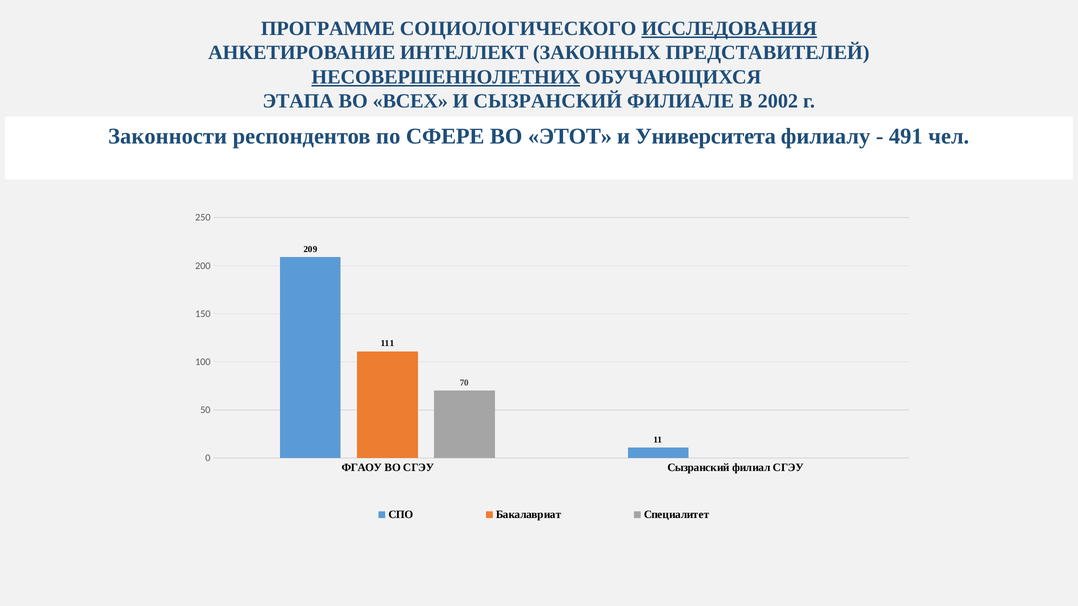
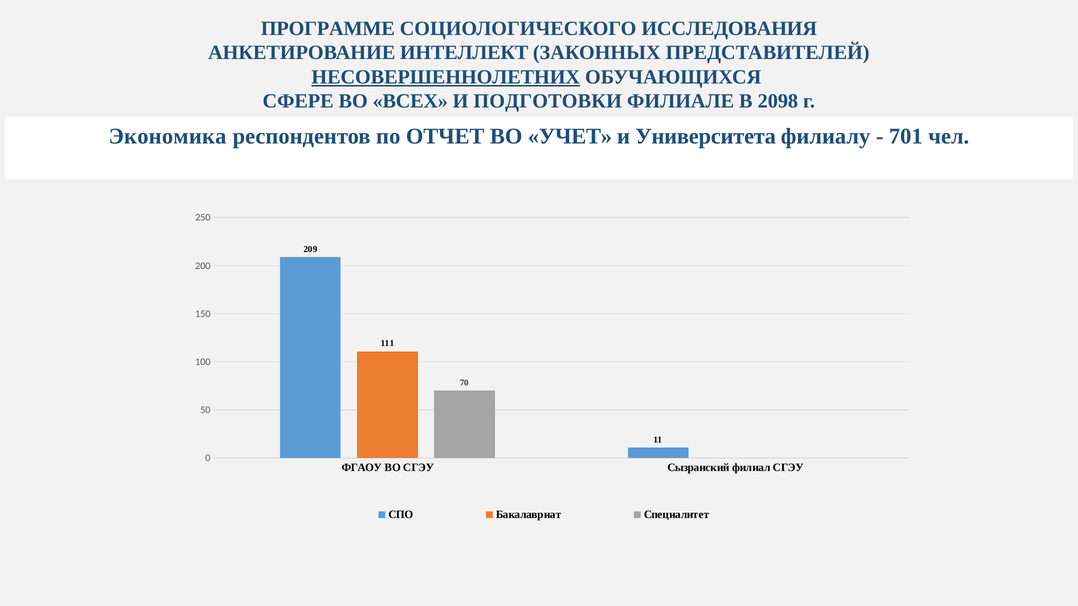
ИССЛЕДОВАНИЯ underline: present -> none (729, 29)
ЭТАПА: ЭТАПА -> СФЕРЕ (298, 101)
И СЫЗРАНСКИЙ: СЫЗРАНСКИЙ -> ПОДГОТОВКИ (548, 101)
2002: 2002 -> 2098 (778, 101)
Законности: Законности -> Экономика (168, 136)
СФЕРЕ: СФЕРЕ -> ОТЧЕТ (445, 136)
ЭТОТ: ЭТОТ -> УЧЕТ (570, 136)
491: 491 -> 701 (906, 136)
